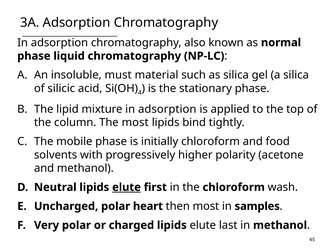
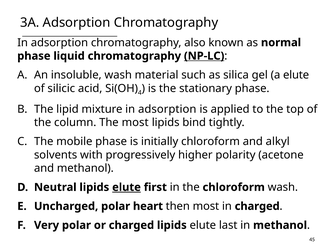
NP-LC underline: none -> present (204, 56)
insoluble must: must -> wash (118, 75)
a silica: silica -> elute (296, 75)
food: food -> alkyl (278, 142)
in samples: samples -> charged (257, 206)
